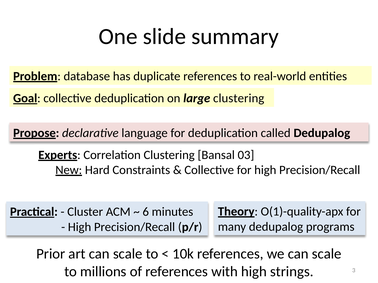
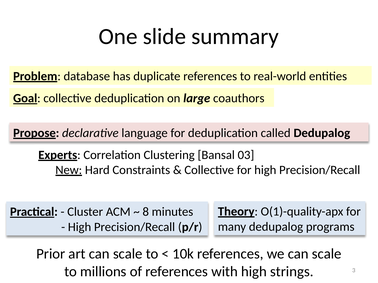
large clustering: clustering -> coauthors (239, 98)
6: 6 -> 8 (146, 212)
